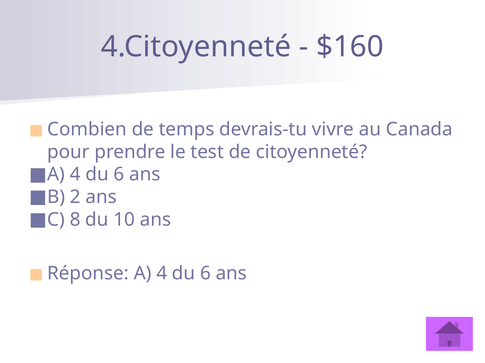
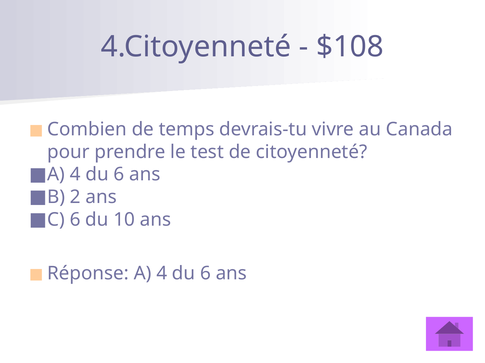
$160: $160 -> $108 (350, 47)
C 8: 8 -> 6 (75, 220)
